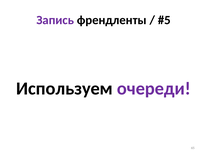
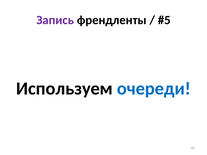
очереди colour: purple -> blue (154, 89)
